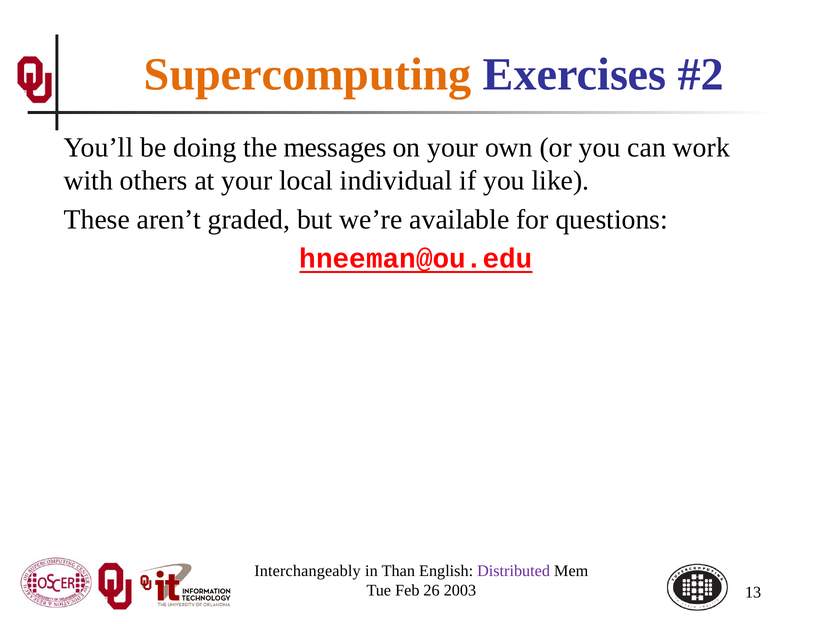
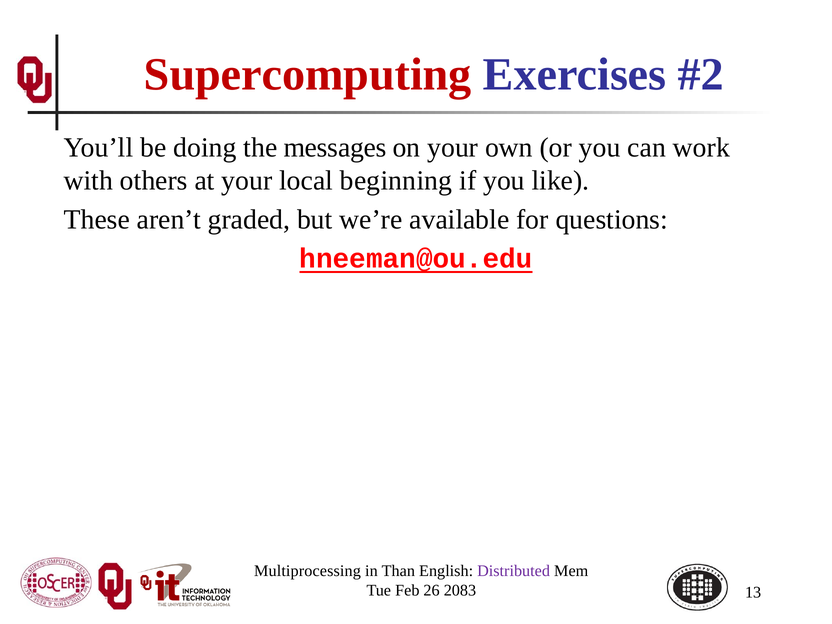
Supercomputing colour: orange -> red (308, 75)
individual: individual -> beginning (396, 181)
Interchangeably: Interchangeably -> Multiprocessing (307, 571)
2003: 2003 -> 2083 (460, 590)
